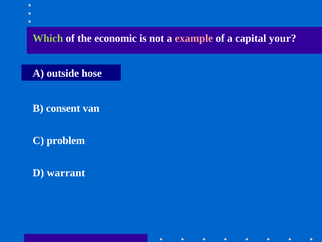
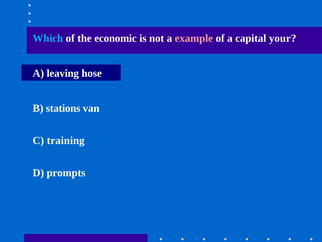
Which colour: light green -> light blue (48, 38)
outside: outside -> leaving (63, 73)
consent: consent -> stations (63, 108)
problem: problem -> training (66, 140)
warrant: warrant -> prompts (66, 172)
